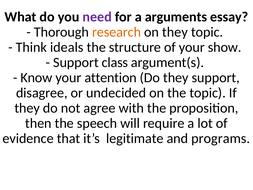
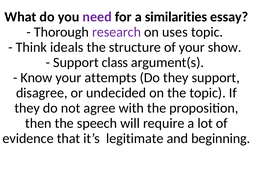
arguments: arguments -> similarities (176, 17)
research colour: orange -> purple (117, 32)
on they: they -> uses (175, 32)
attention: attention -> attempts (111, 77)
programs: programs -> beginning (221, 138)
